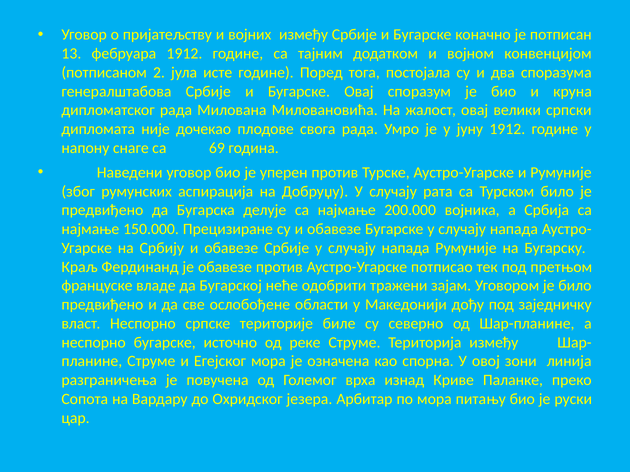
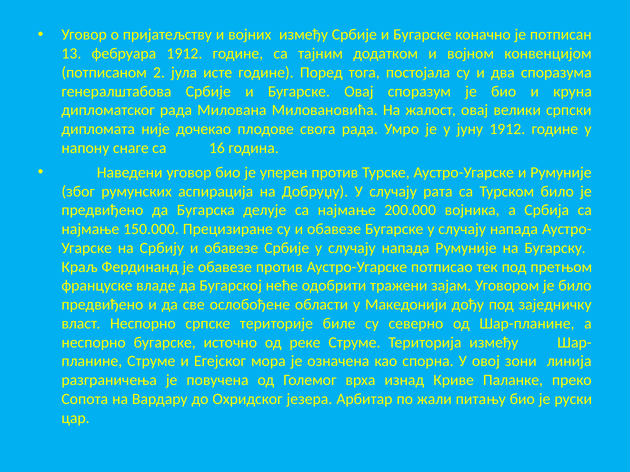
69: 69 -> 16 (217, 148)
по мора: мора -> жали (434, 399)
